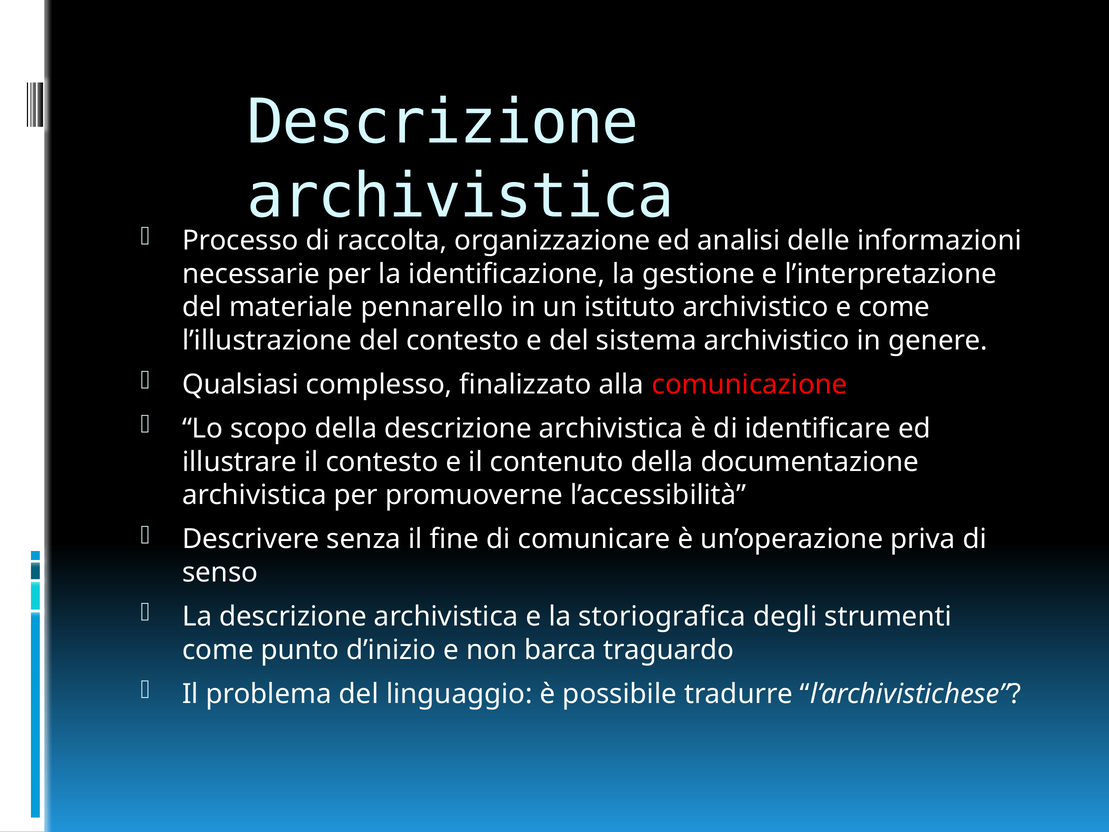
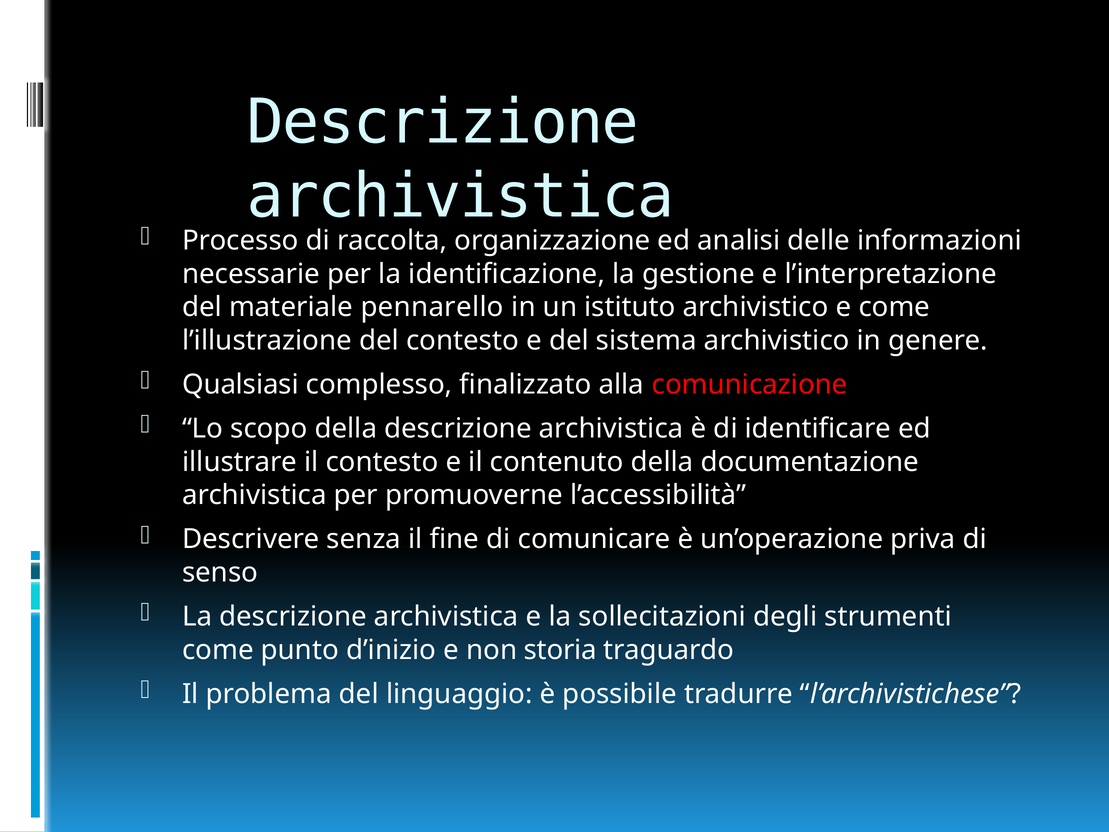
storiografica: storiografica -> sollecitazioni (662, 616)
barca: barca -> storia (560, 650)
